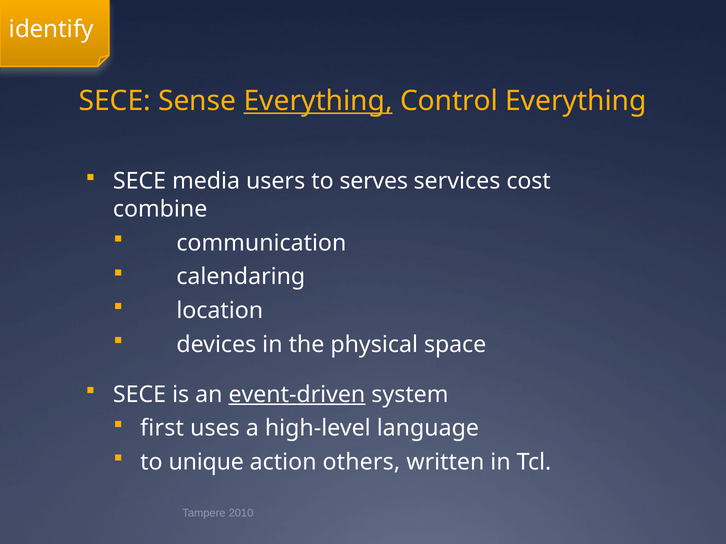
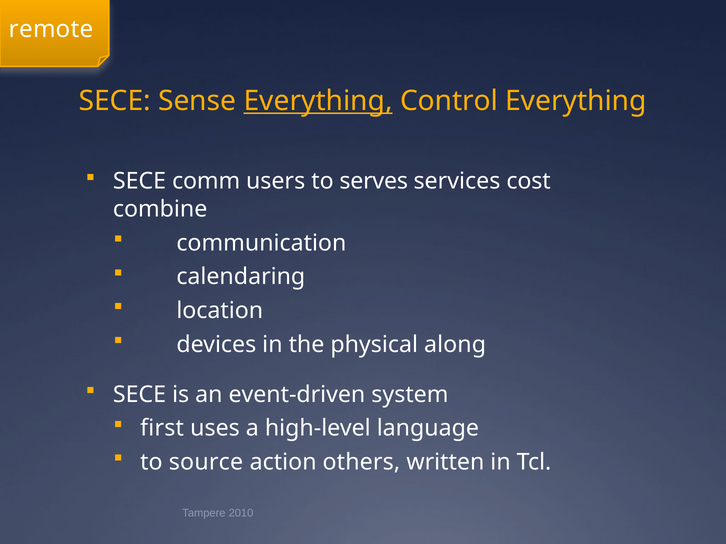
identify: identify -> remote (51, 29)
media: media -> comm (206, 182)
space: space -> along (455, 345)
event-driven underline: present -> none (297, 395)
unique: unique -> source (206, 463)
